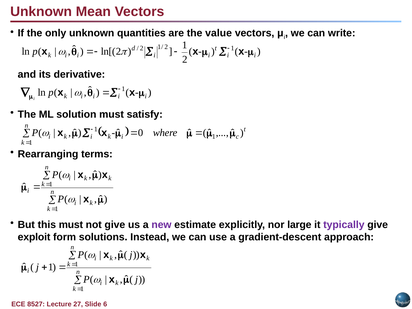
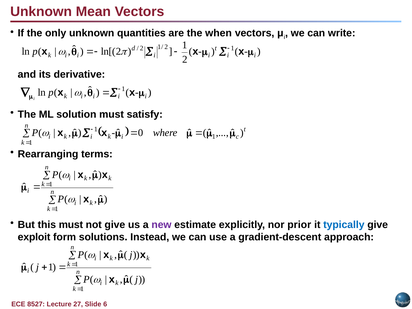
value: value -> when (219, 33)
large: large -> prior (299, 225)
typically colour: purple -> blue (344, 225)
